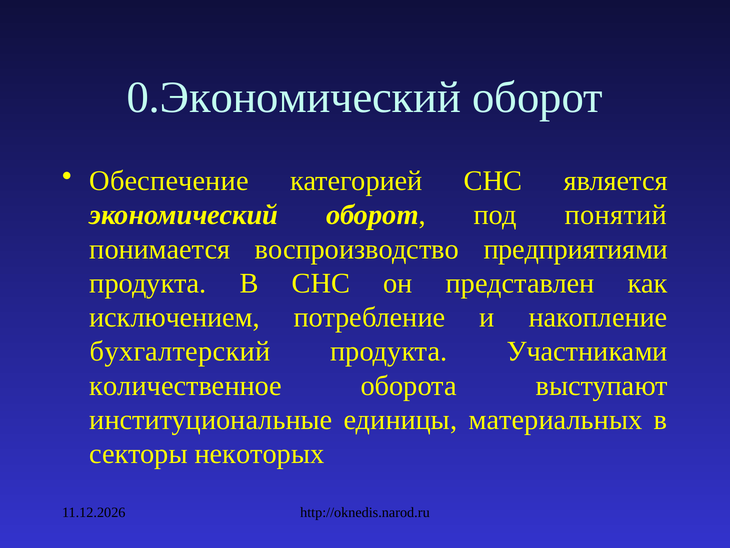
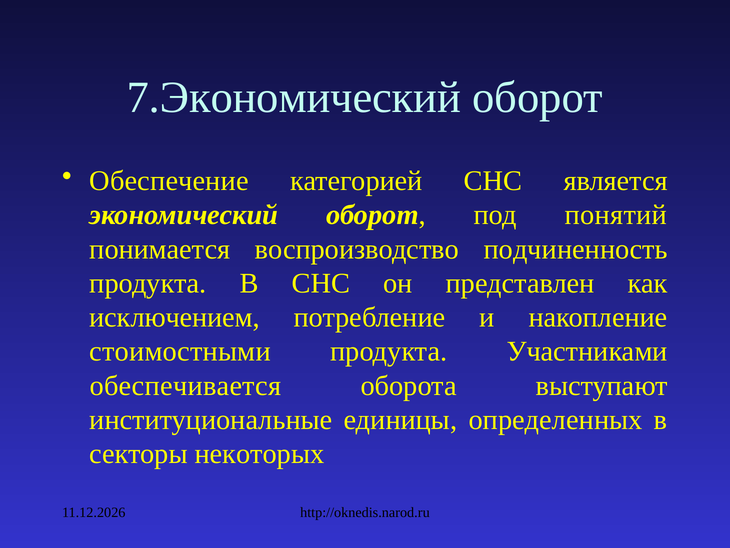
0.Экономический: 0.Экономический -> 7.Экономический (294, 97)
предприятиями: предприятиями -> подчиненность (576, 249)
бухгалтерский: бухгалтерский -> стоимостными (180, 351)
количественное: количественное -> обеспечивается (185, 385)
материальных: материальных -> определенных (556, 419)
